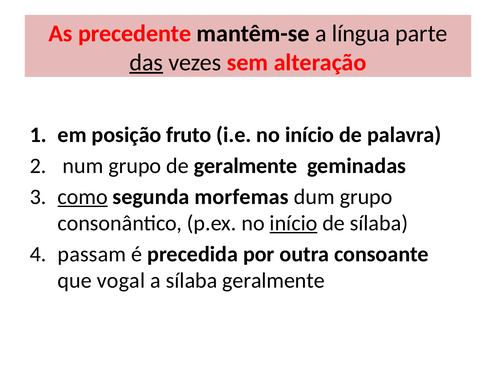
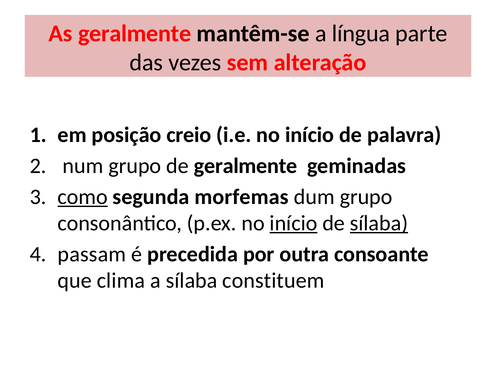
As precedente: precedente -> geralmente (135, 34)
das underline: present -> none (146, 62)
fruto: fruto -> creio (189, 135)
sílaba underline: none -> present (379, 223)
vogal: vogal -> clima (121, 281)
sílaba geralmente: geralmente -> constituem (273, 281)
